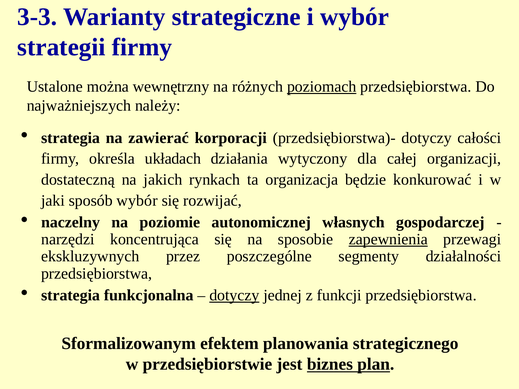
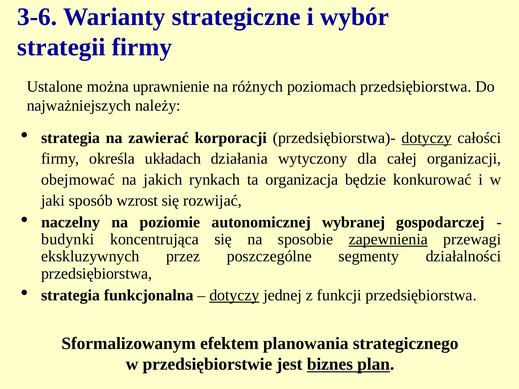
3-3: 3-3 -> 3-6 (37, 17)
wewnętrzny: wewnętrzny -> uprawnienie (171, 87)
poziomach underline: present -> none (322, 87)
dotyczy underline: none -> present (427, 138)
dostateczną: dostateczną -> obejmować (78, 180)
sposób wybór: wybór -> wzrost (137, 201)
własnych: własnych -> wybranej (354, 222)
narzędzi: narzędzi -> budynki (68, 239)
